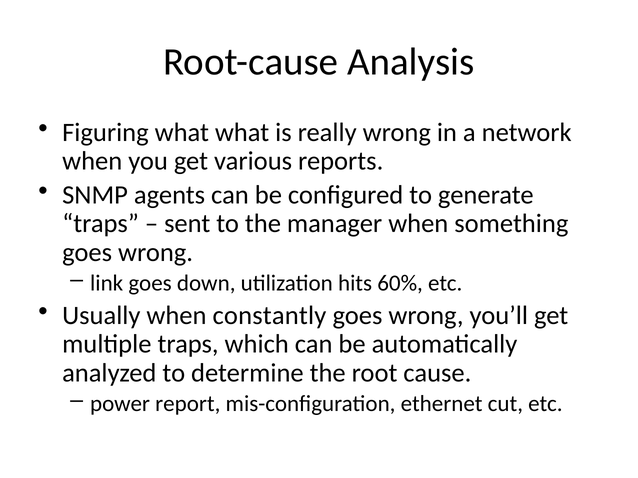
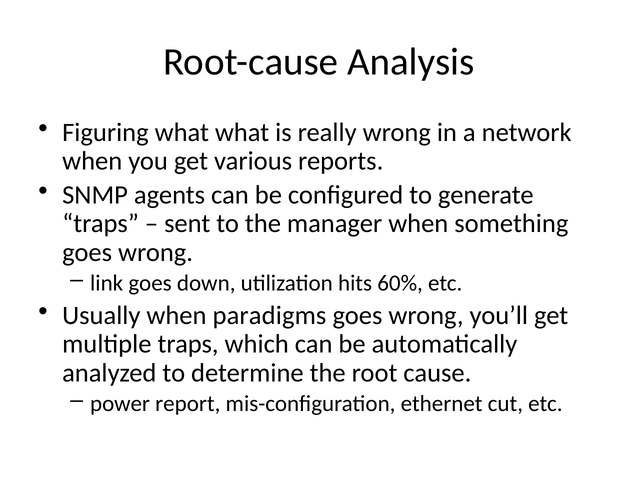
constantly: constantly -> paradigms (269, 316)
